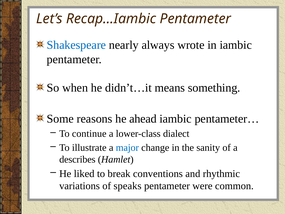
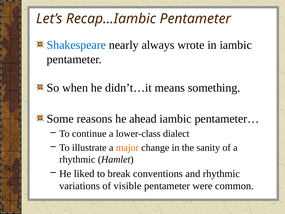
major colour: blue -> orange (127, 147)
describes: describes -> rhythmic (77, 159)
speaks: speaks -> visible (128, 186)
